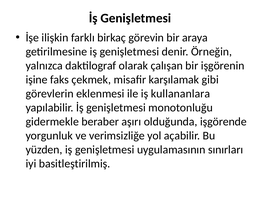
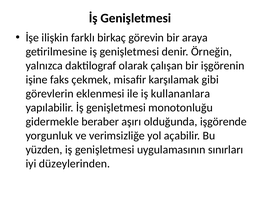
basitleştirilmiş: basitleştirilmiş -> düzeylerinden (75, 164)
